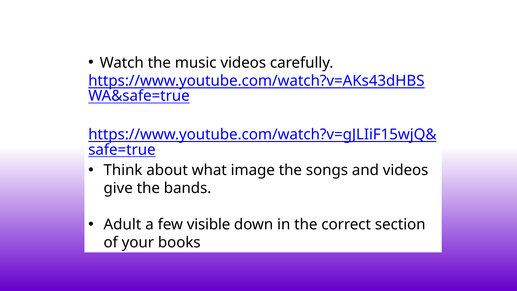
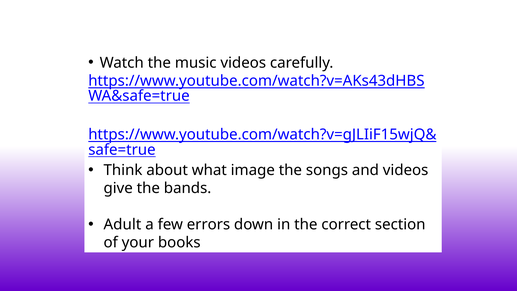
visible: visible -> errors (208, 224)
